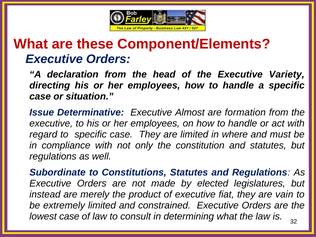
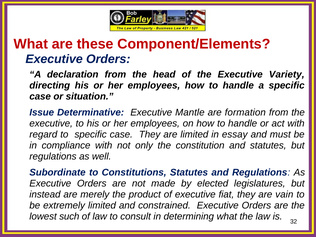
Almost: Almost -> Mantle (190, 112)
where: where -> essay (235, 134)
lowest case: case -> such (69, 216)
